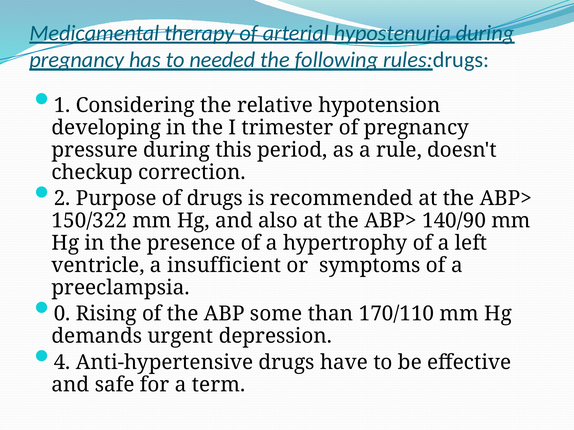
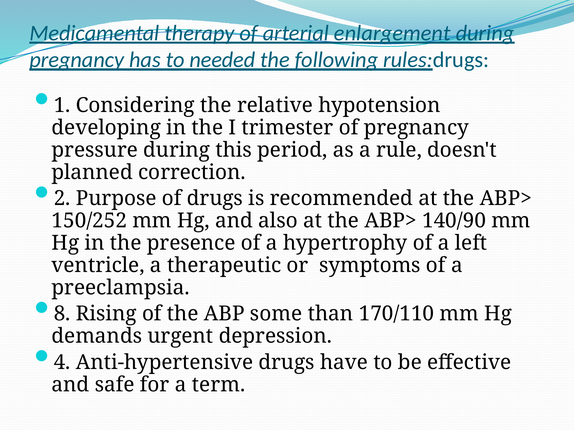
hypostenuria: hypostenuria -> enlargement (392, 33)
checkup: checkup -> planned (92, 173)
150/322: 150/322 -> 150/252 (89, 221)
insufficient: insufficient -> therapeutic (224, 266)
0: 0 -> 8 (62, 314)
